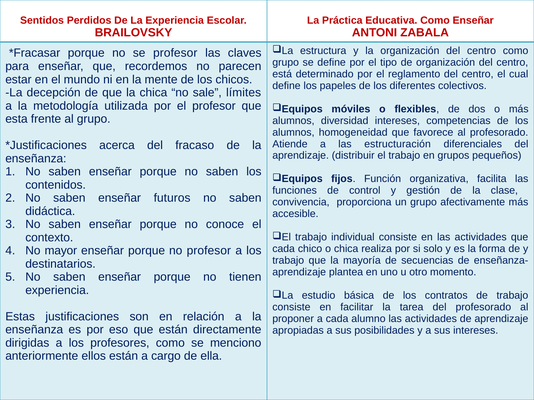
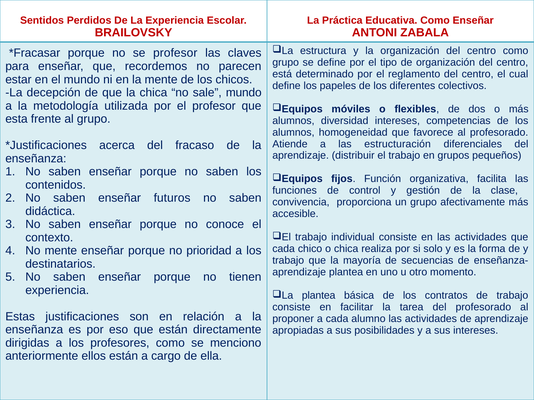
sale límites: límites -> mundo (244, 93)
No mayor: mayor -> mente (61, 251)
no profesor: profesor -> prioridad (209, 251)
estudio: estudio -> plantea (319, 296)
